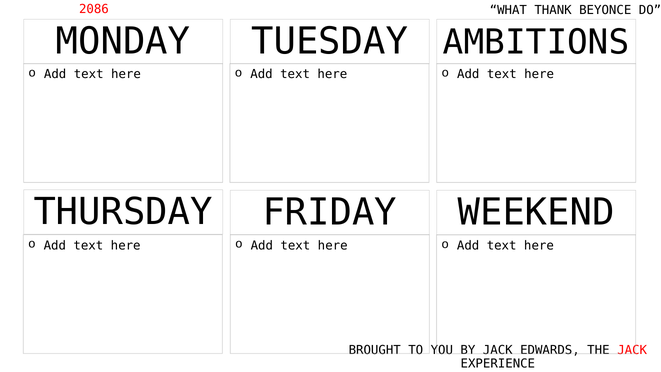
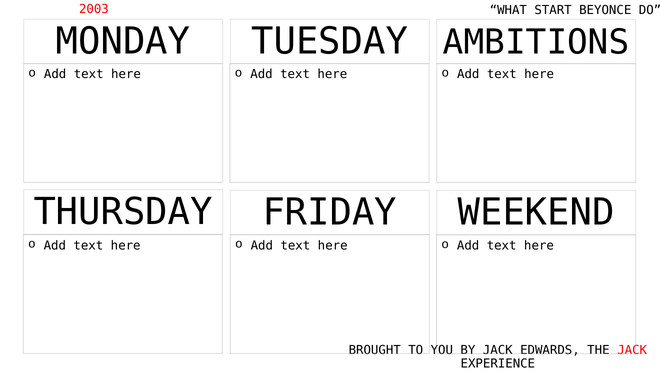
2086: 2086 -> 2003 (94, 9)
THANK: THANK -> START (553, 10)
